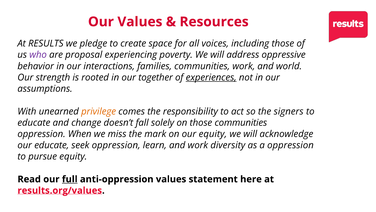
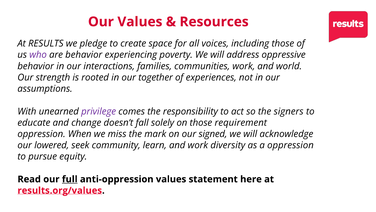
are proposal: proposal -> behavior (84, 55)
experiences underline: present -> none (211, 77)
privilege colour: orange -> purple (99, 111)
those communities: communities -> requirement (241, 122)
our equity: equity -> signed (213, 134)
our educate: educate -> lowered (52, 145)
seek oppression: oppression -> community (116, 145)
